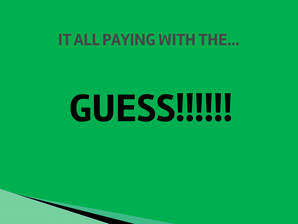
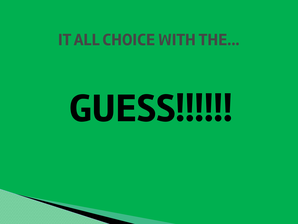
PAYING: PAYING -> CHOICE (129, 40)
